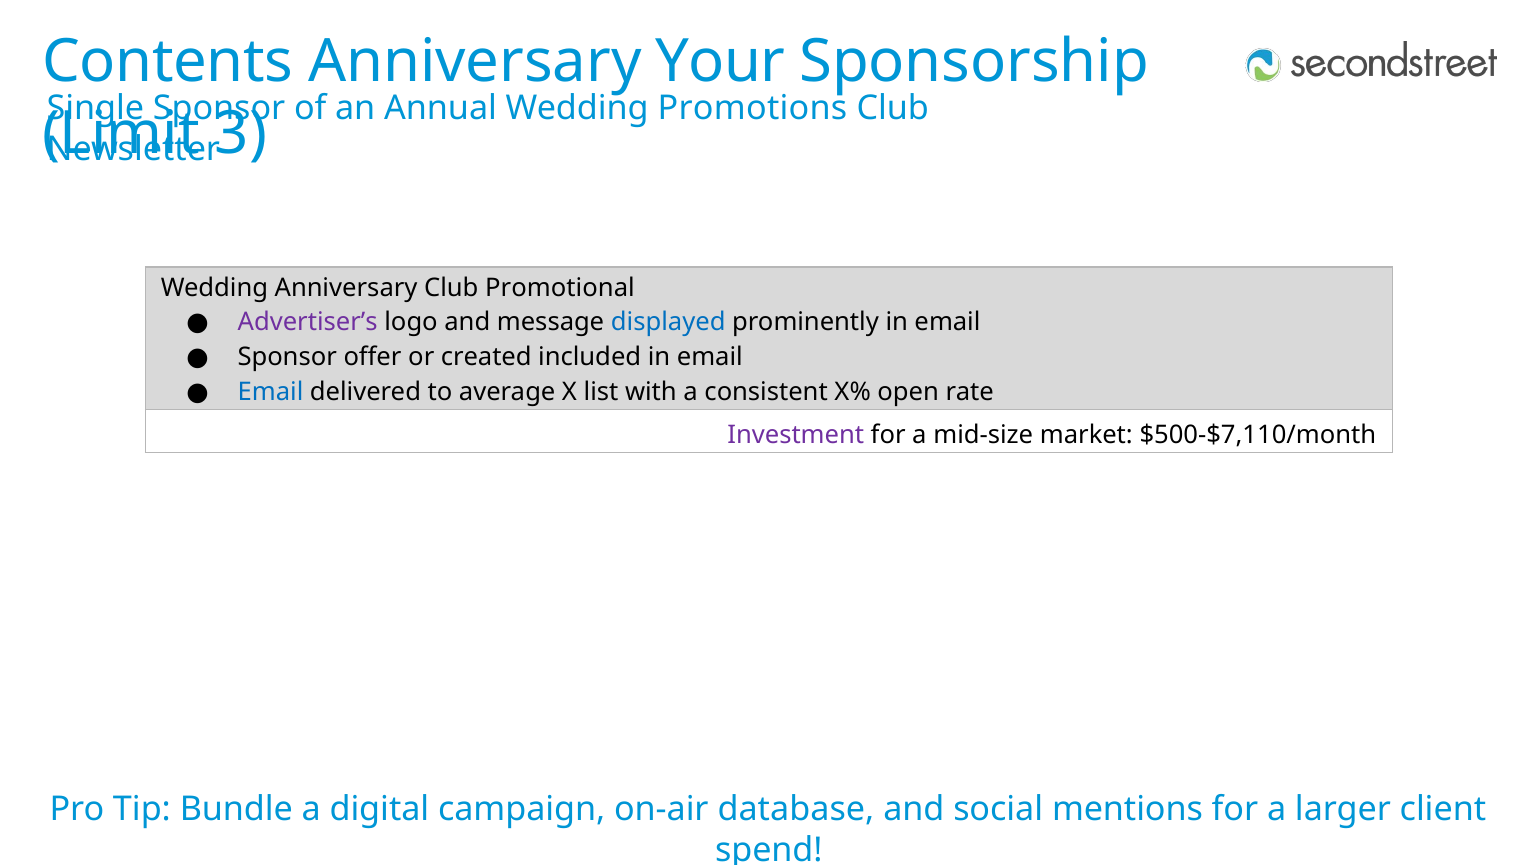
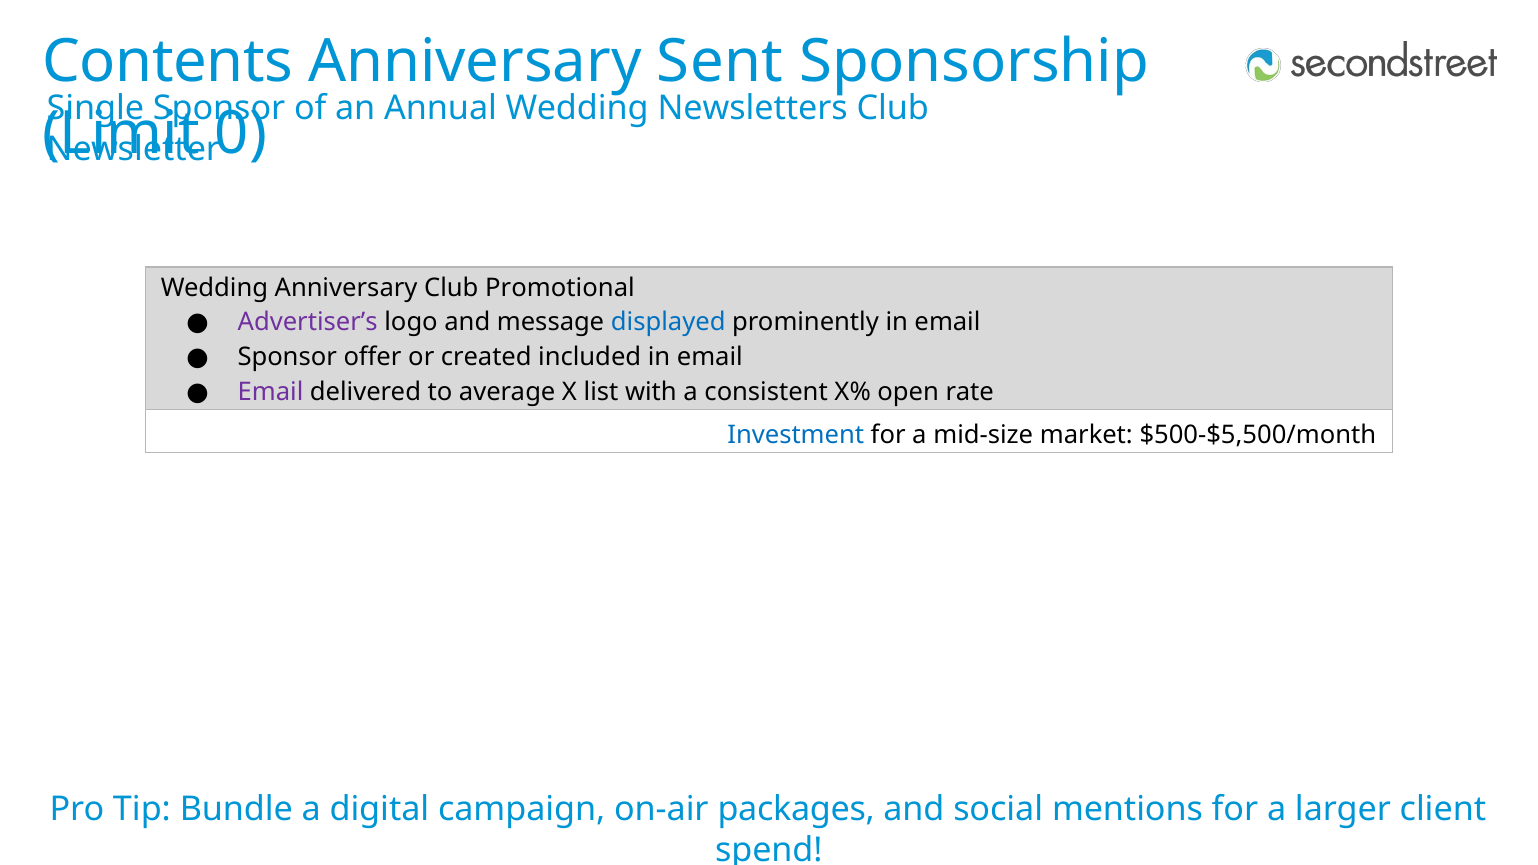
Your: Your -> Sent (720, 62)
Promotions: Promotions -> Newsletters (753, 108)
3: 3 -> 0 (241, 133)
Email colour: blue -> purple (271, 392)
Investment colour: purple -> blue (796, 435)
$500-$7,110/month: $500-$7,110/month -> $500-$5,500/month (1258, 435)
database: database -> packages (796, 809)
